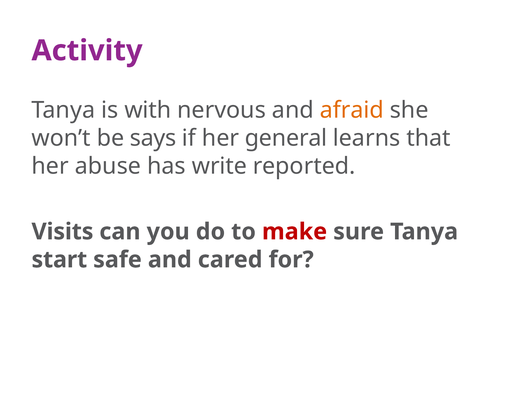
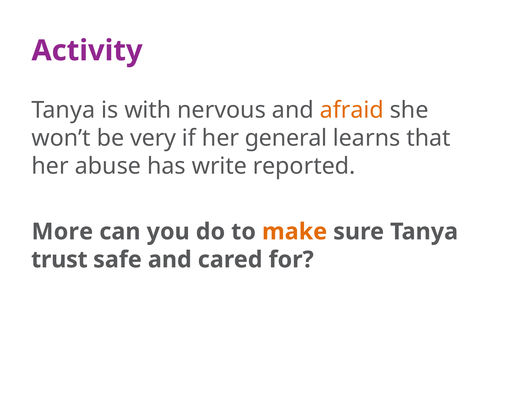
says: says -> very (153, 138)
Visits: Visits -> More (62, 232)
make colour: red -> orange (295, 232)
start: start -> trust (59, 260)
